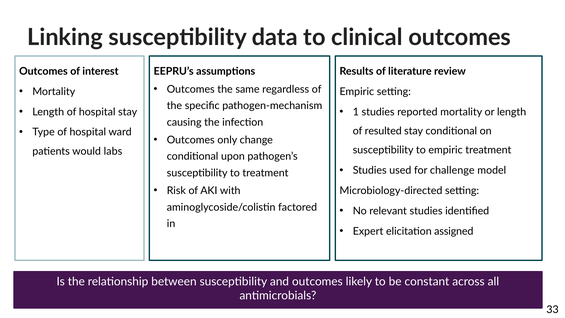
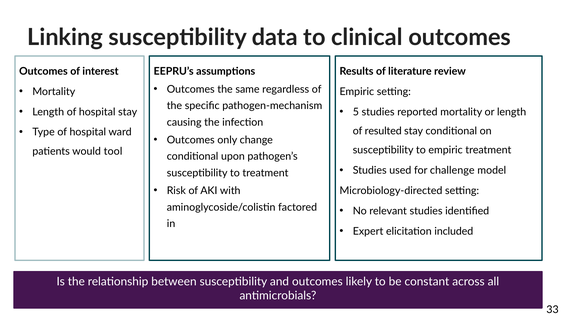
1: 1 -> 5 (356, 112)
labs: labs -> tool (113, 151)
assigned: assigned -> included (454, 231)
